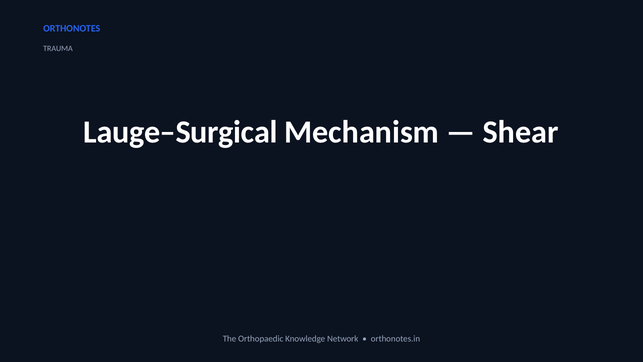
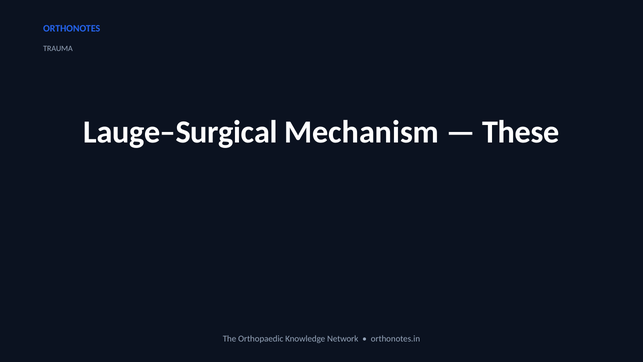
Shear: Shear -> These (521, 132)
